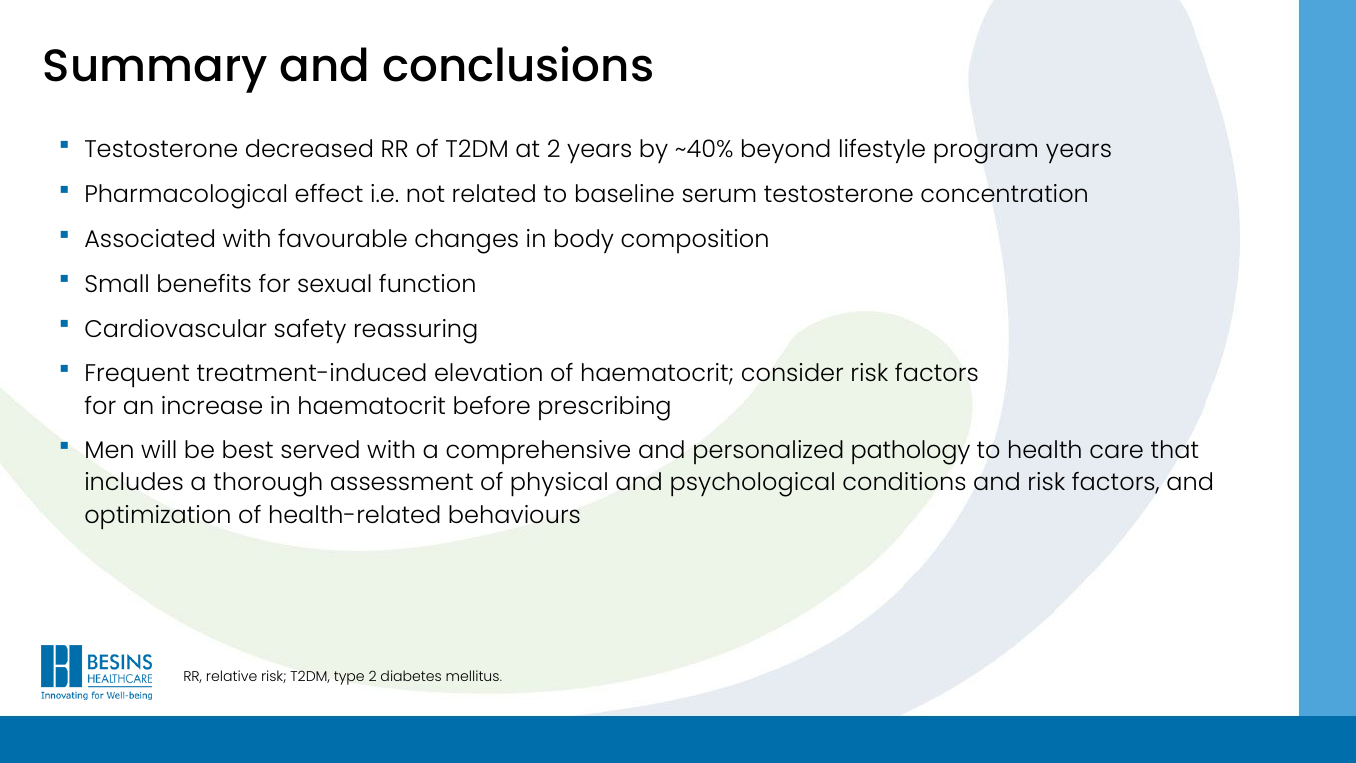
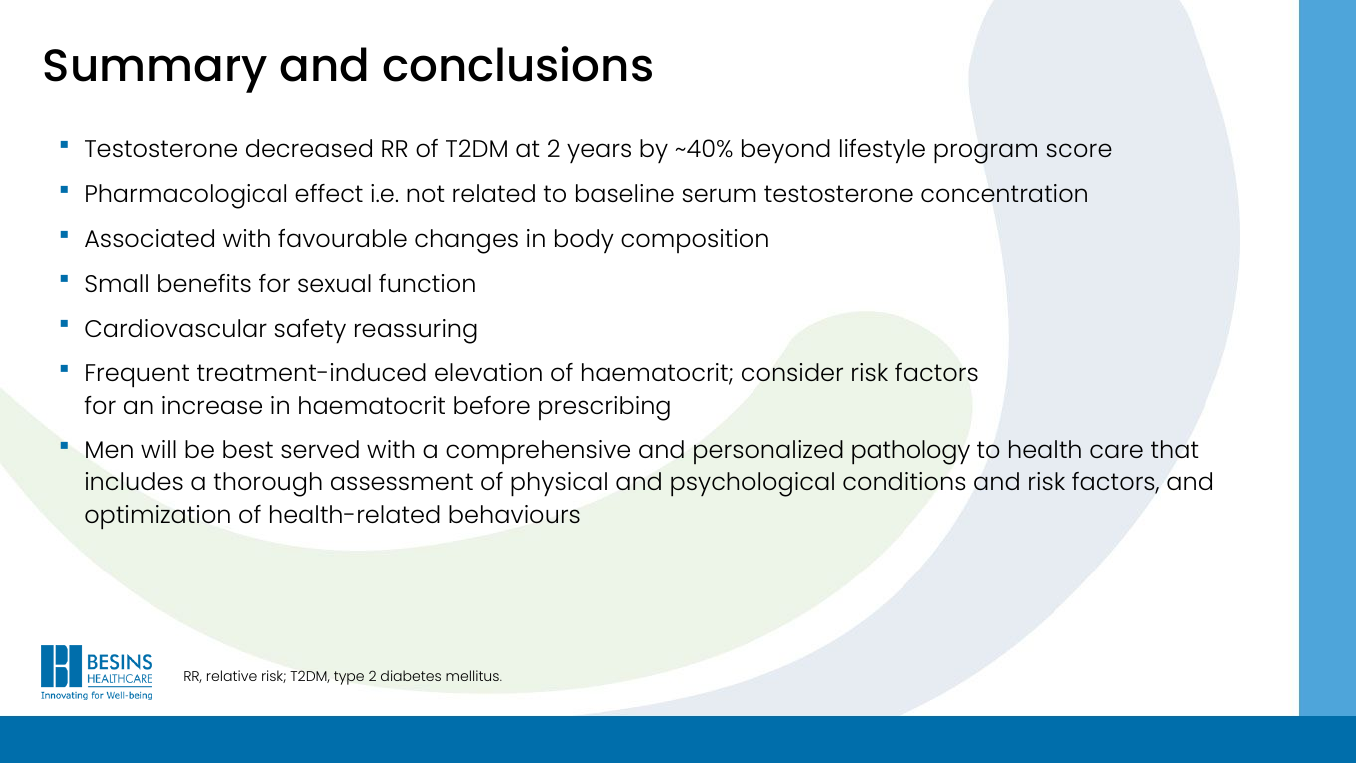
program years: years -> score (1079, 150)
